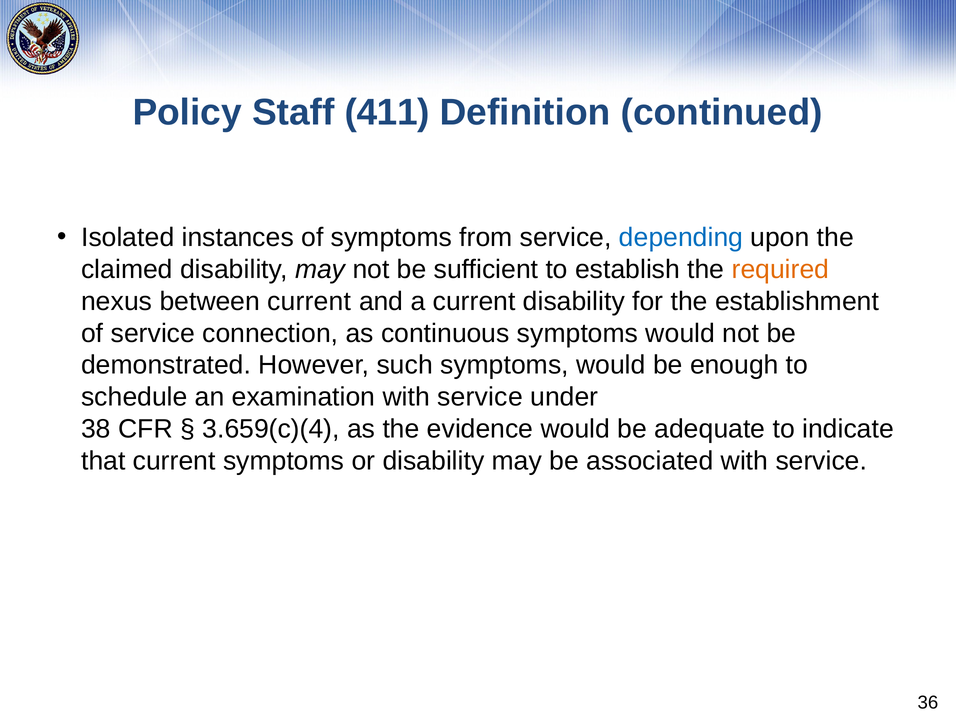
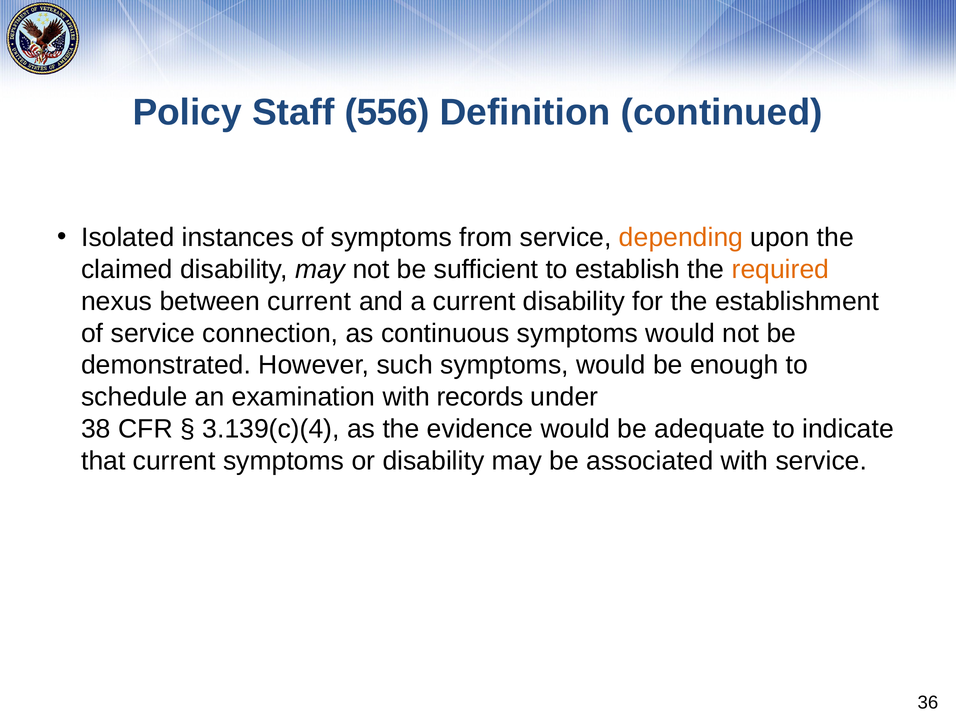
411: 411 -> 556 (387, 113)
depending colour: blue -> orange (681, 238)
examination with service: service -> records (480, 397)
3.659(c)(4: 3.659(c)(4 -> 3.139(c)(4 (271, 429)
